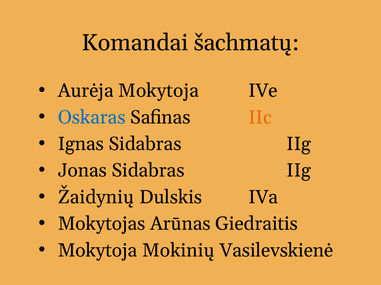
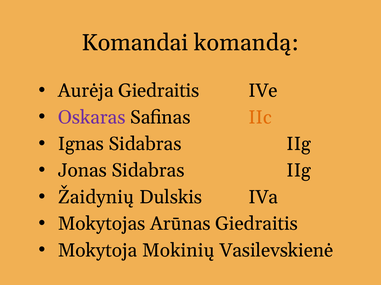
šachmatų: šachmatų -> komandą (246, 43)
Aurėja Mokytoja: Mokytoja -> Giedraitis (159, 91)
Oskaras colour: blue -> purple (92, 118)
